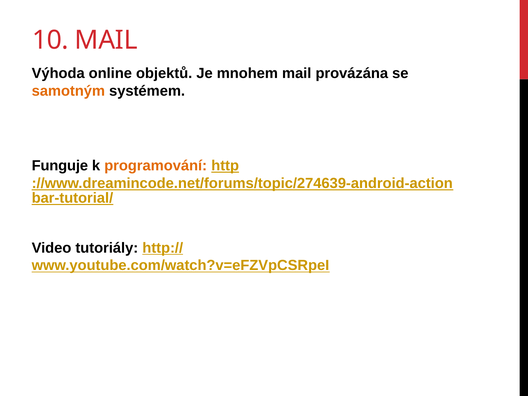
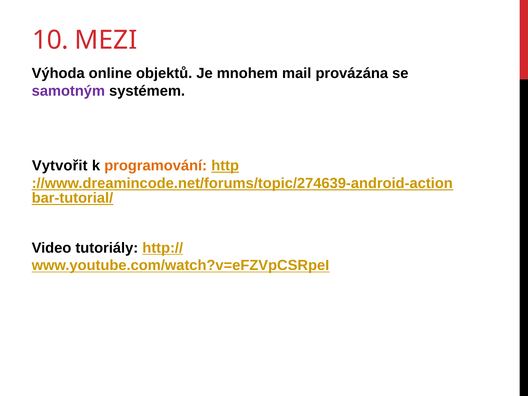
10 MAIL: MAIL -> MEZI (106, 40)
samotným colour: orange -> purple (68, 91)
Funguje: Funguje -> Vytvořit (60, 166)
